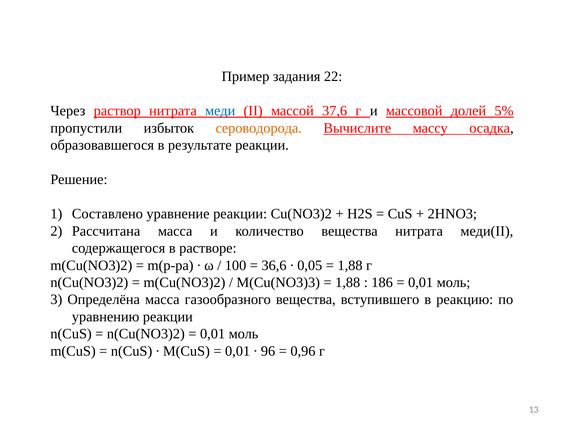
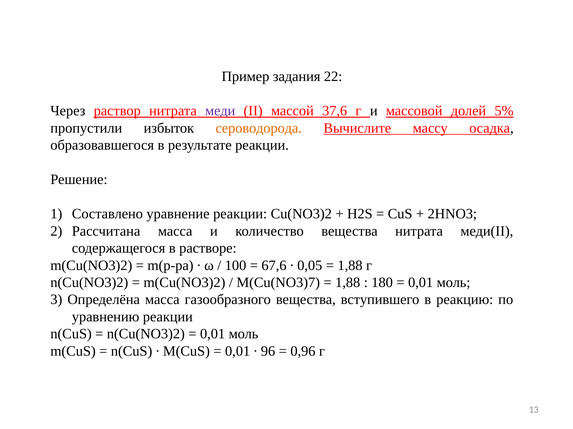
меди colour: blue -> purple (220, 111)
36,6: 36,6 -> 67,6 (274, 266)
M(Cu(NO3)3: M(Cu(NO3)3 -> M(Cu(NO3)7 (278, 283)
186: 186 -> 180 (382, 283)
